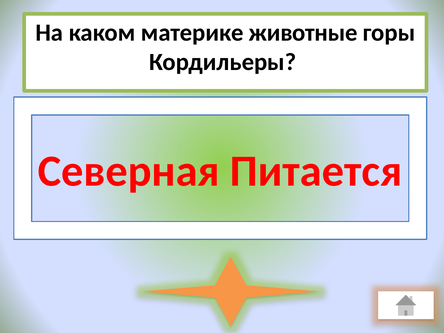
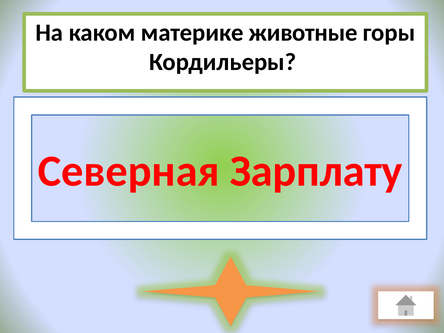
Питается: Питается -> Зарплату (316, 171)
